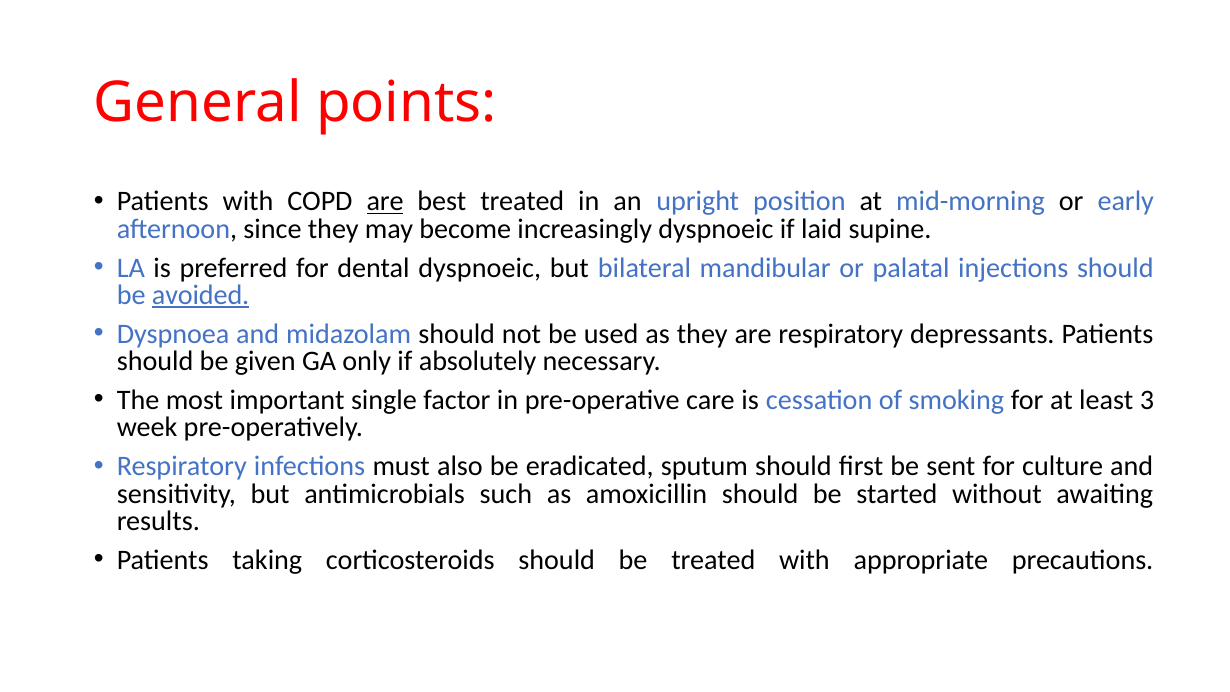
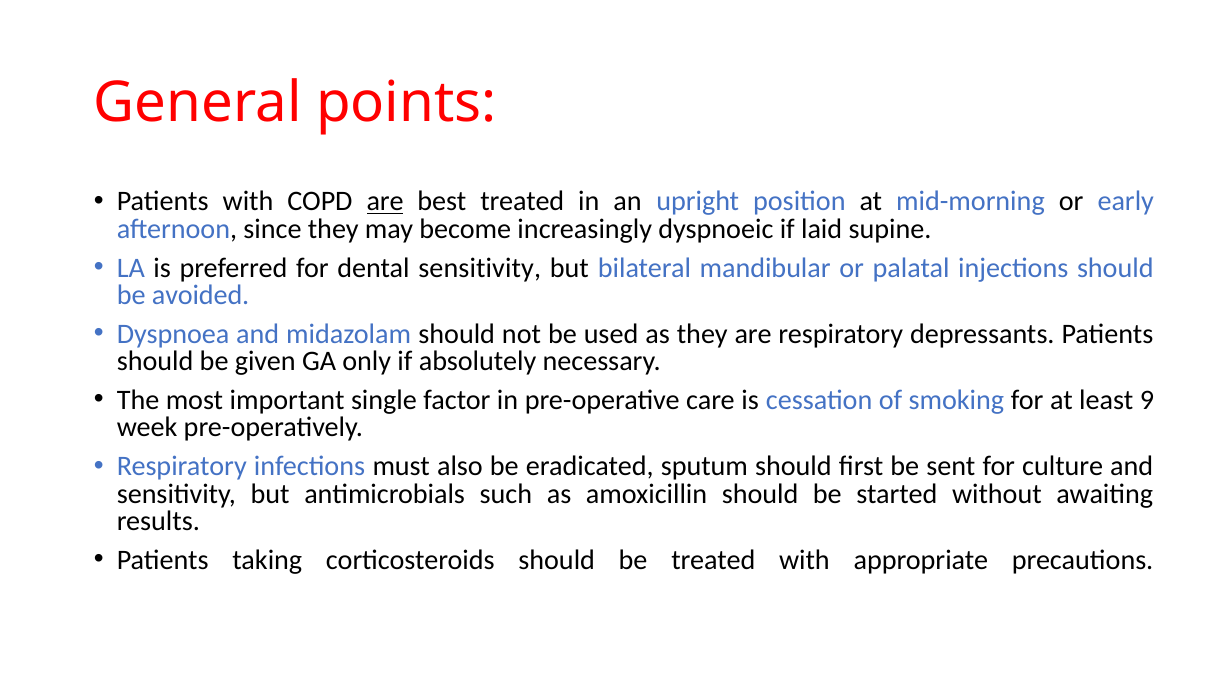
dental dyspnoeic: dyspnoeic -> sensitivity (480, 268)
avoided underline: present -> none (201, 295)
3: 3 -> 9 (1147, 400)
